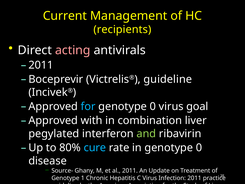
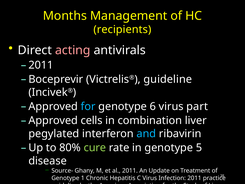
Current: Current -> Months (65, 16)
0: 0 -> 6 (153, 106)
goal: goal -> part (197, 106)
with: with -> cells (92, 120)
and colour: light green -> light blue (146, 133)
cure colour: light blue -> light green (95, 148)
in genotype 0: 0 -> 5 (199, 148)
